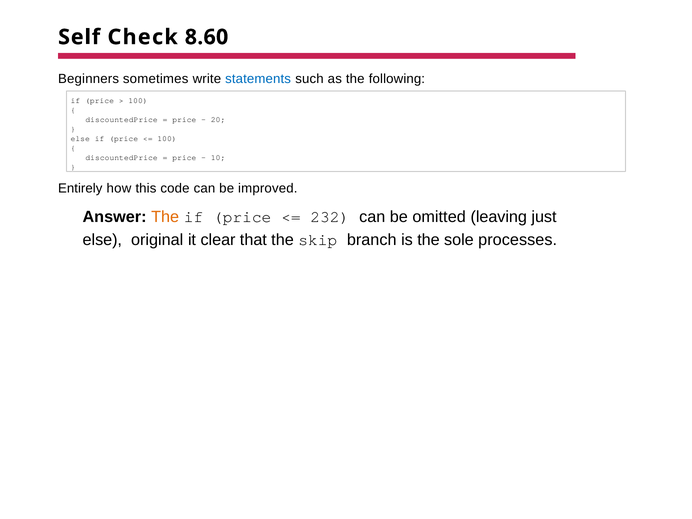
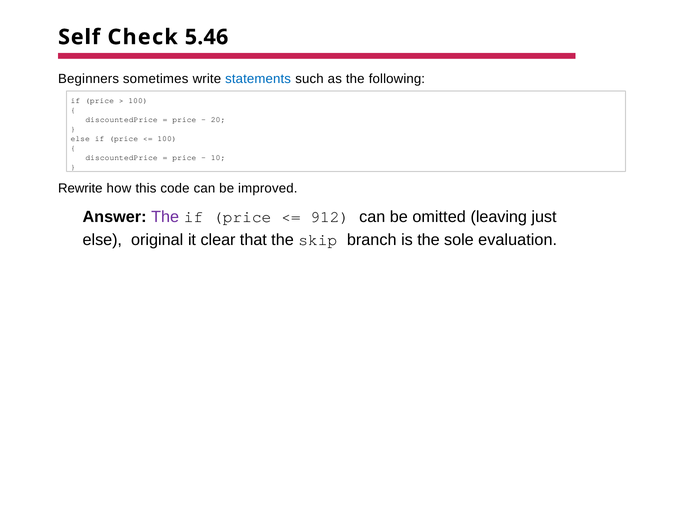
8.60: 8.60 -> 5.46 (207, 37)
Entirely: Entirely -> Rewrite (80, 189)
The colour: orange -> purple (165, 217)
232: 232 -> 912 (330, 217)
processes: processes -> evaluation (518, 240)
